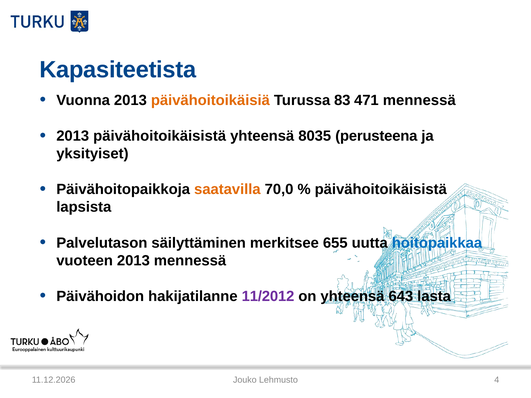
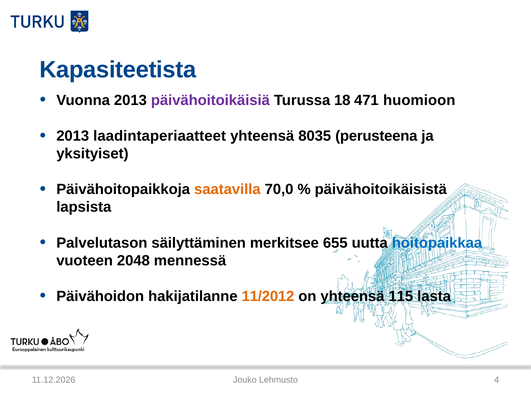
päivähoitoikäisiä colour: orange -> purple (210, 100)
83: 83 -> 18 (342, 100)
471 mennessä: mennessä -> huomioon (419, 100)
2013 päivähoitoikäisistä: päivähoitoikäisistä -> laadintaperiaatteet (160, 136)
vuoteen 2013: 2013 -> 2048 (133, 261)
11/2012 colour: purple -> orange (268, 296)
643: 643 -> 115 (401, 296)
